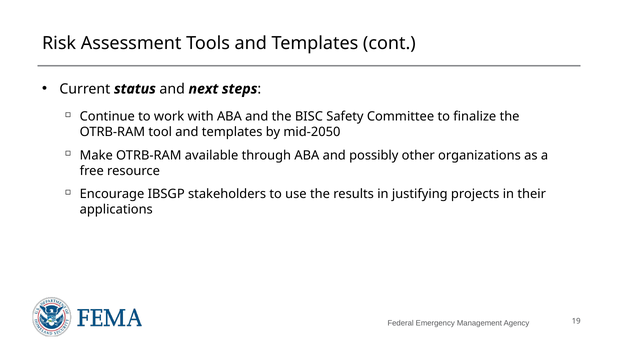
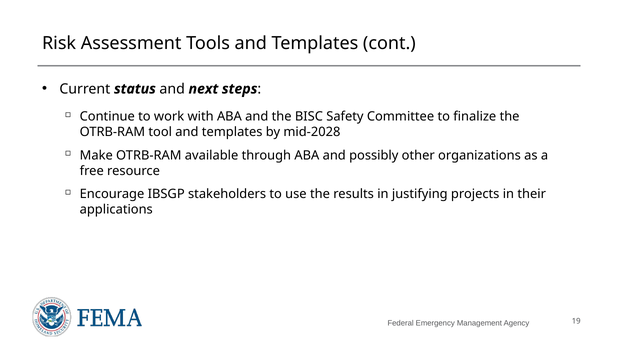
mid-2050: mid-2050 -> mid-2028 (312, 132)
